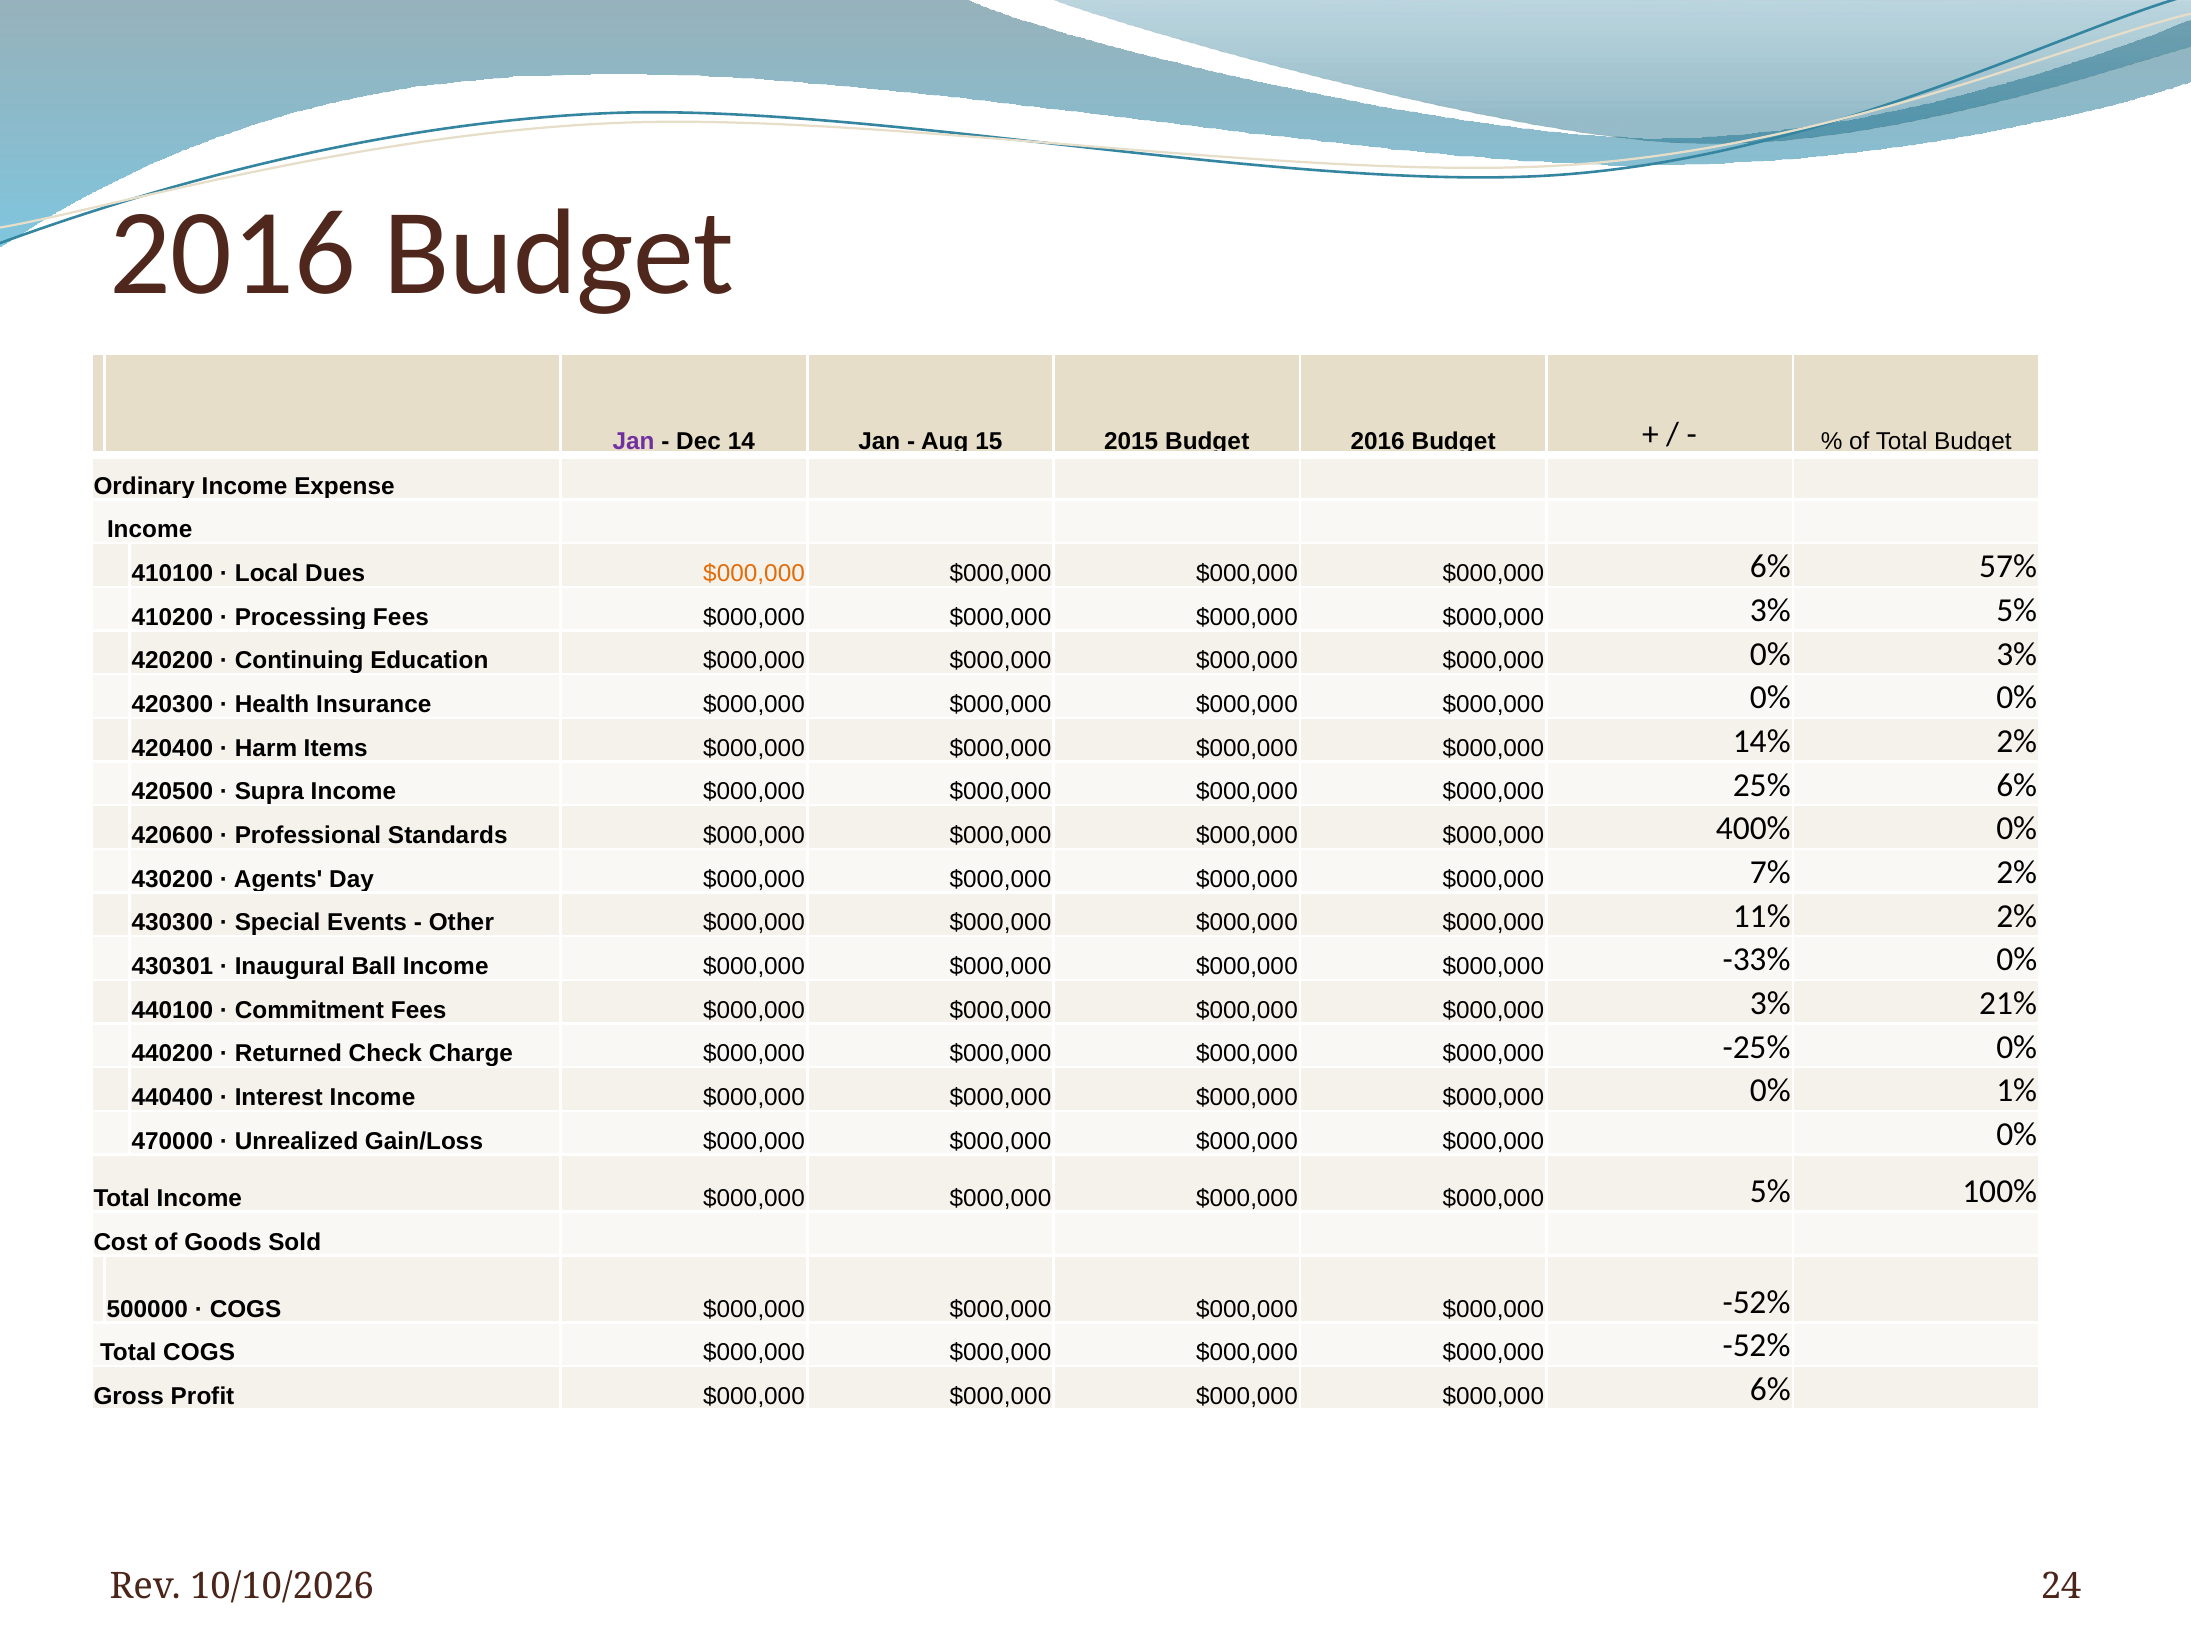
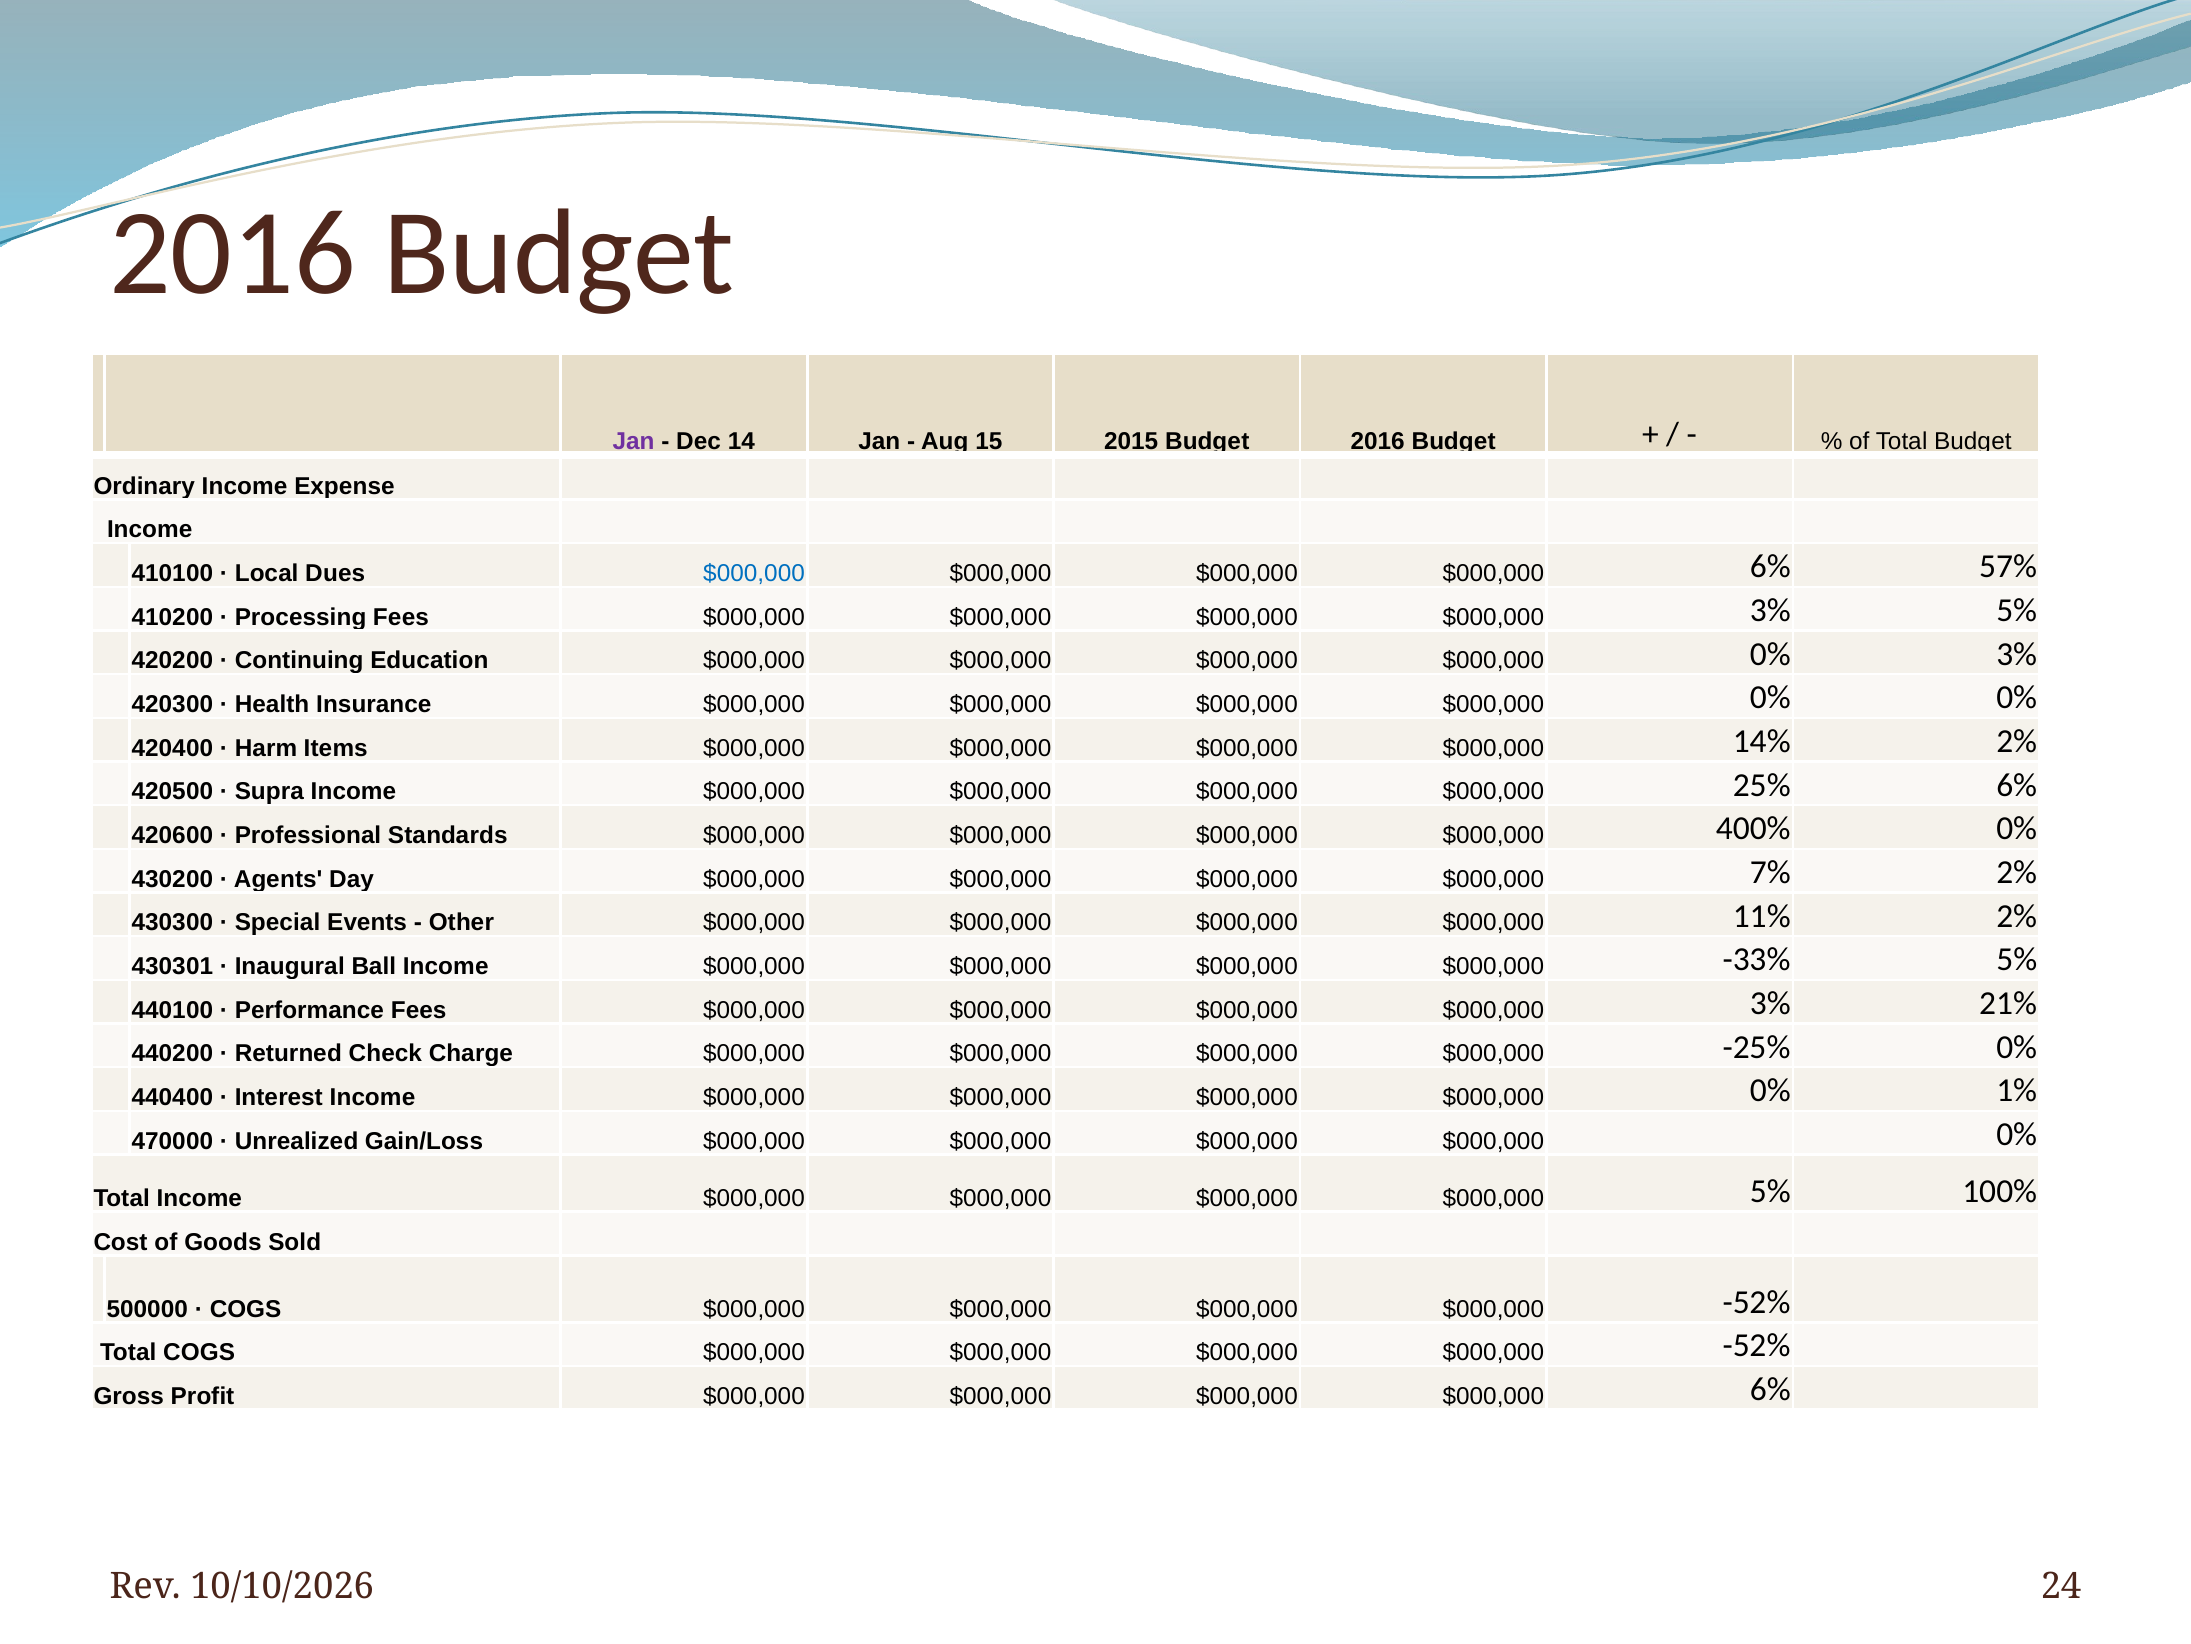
$000,000 colour: orange -> blue (754, 573)
-33% 0%: 0% -> 5% (2017, 959)
Commitment: Commitment -> Performance (309, 1010)
